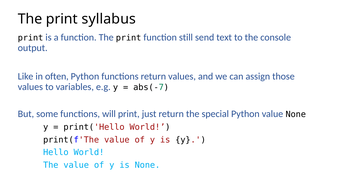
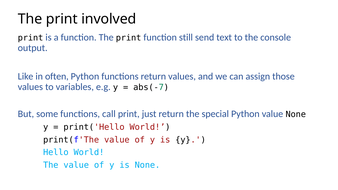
syllabus: syllabus -> involved (109, 19)
will: will -> call (109, 114)
